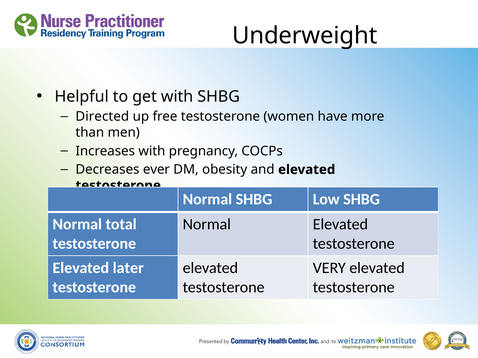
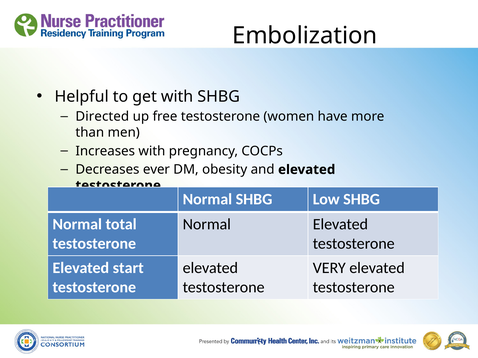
Underweight: Underweight -> Embolization (305, 36)
later: later -> start (128, 268)
